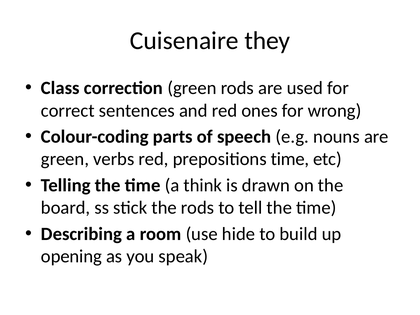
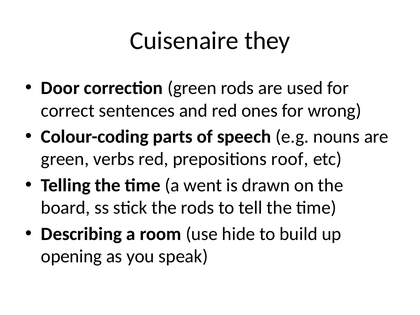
Class: Class -> Door (60, 88)
prepositions time: time -> roof (290, 159)
think: think -> went (203, 185)
